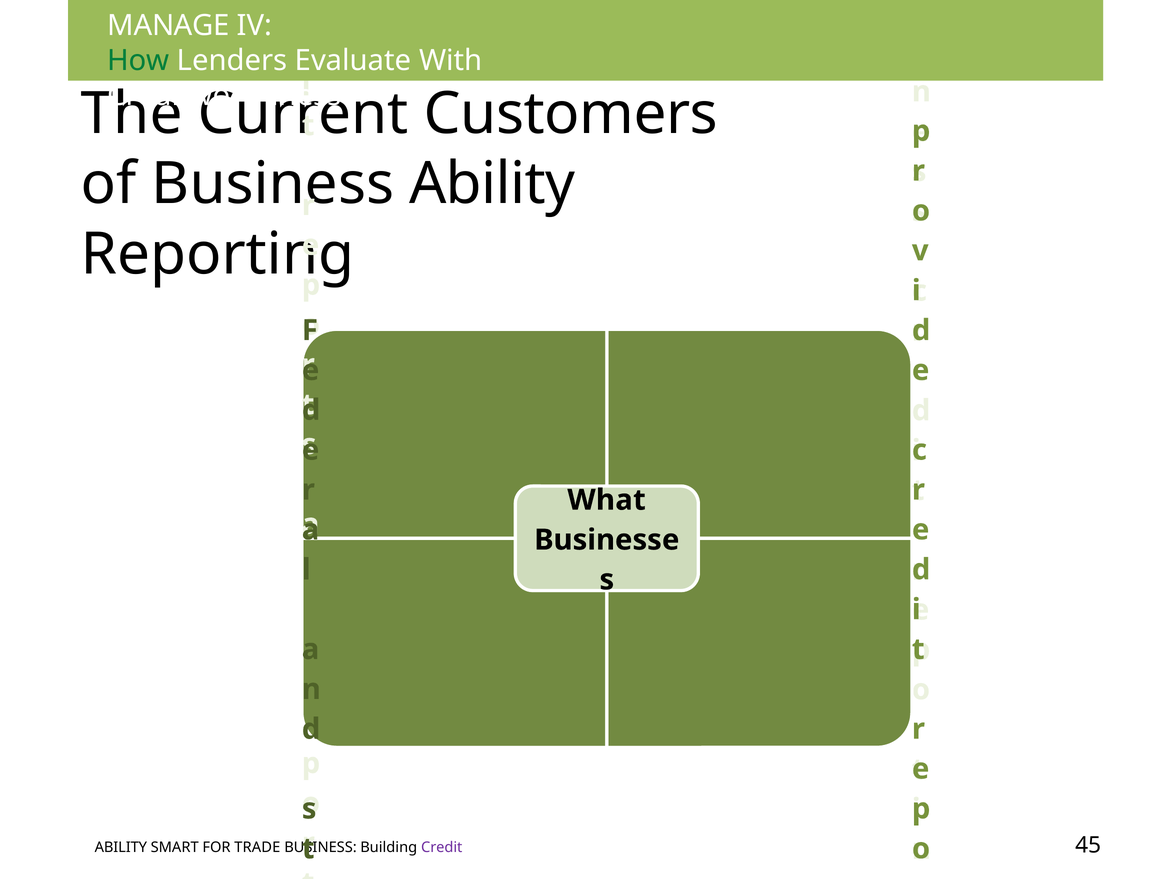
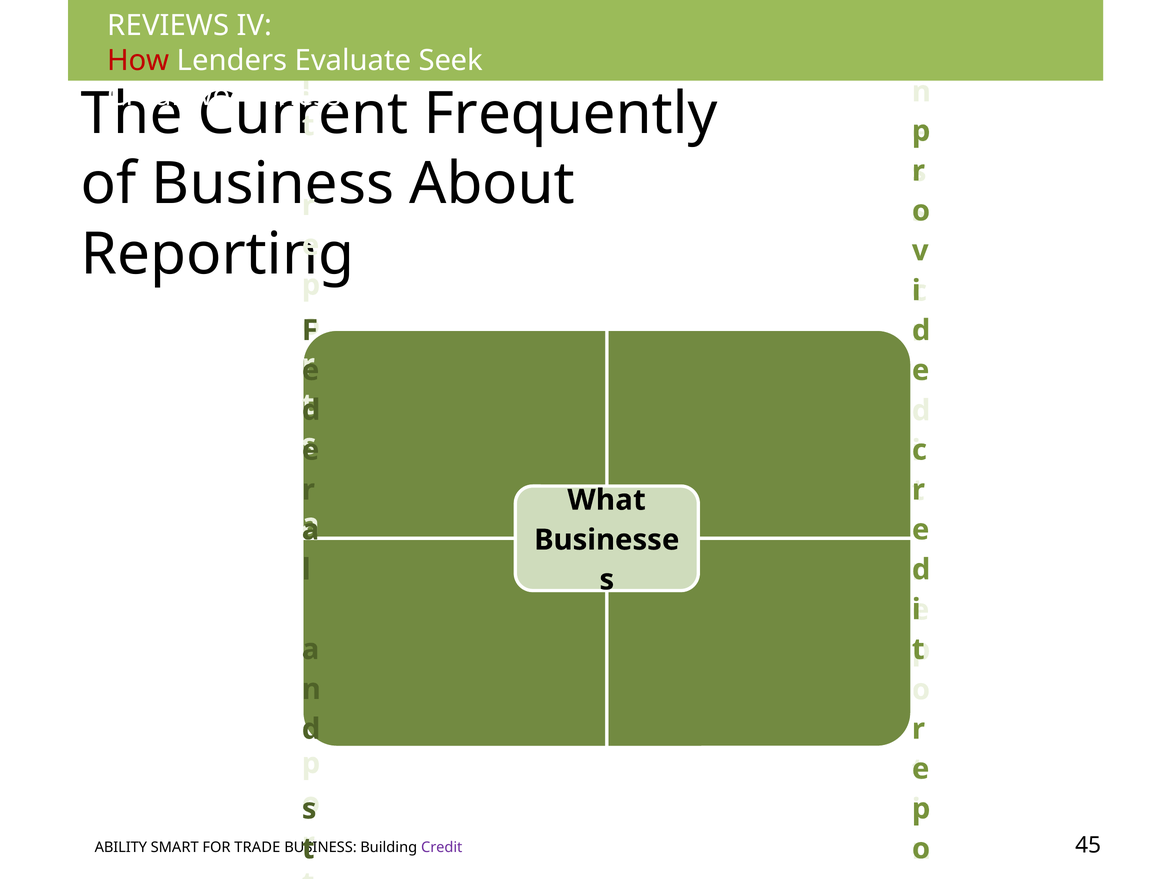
MANAGE: MANAGE -> REVIEWS (168, 25)
How colour: green -> red (138, 60)
With: With -> Seek (451, 60)
Customers: Customers -> Frequently (571, 114)
Ability: Ability -> About (492, 184)
